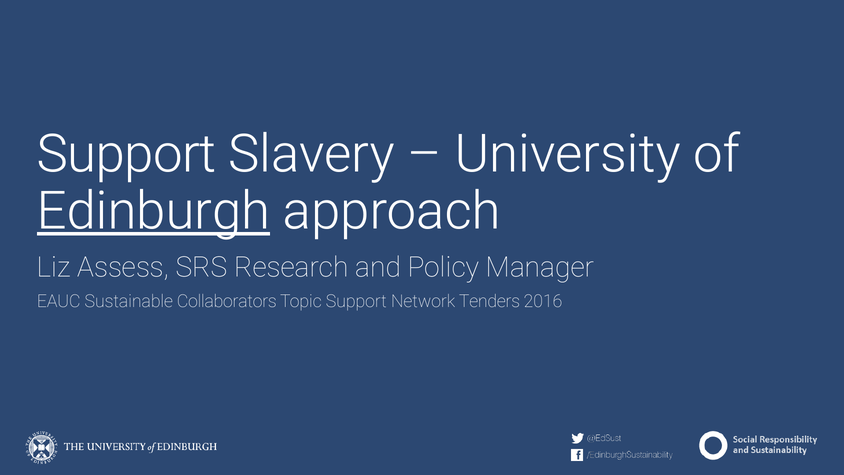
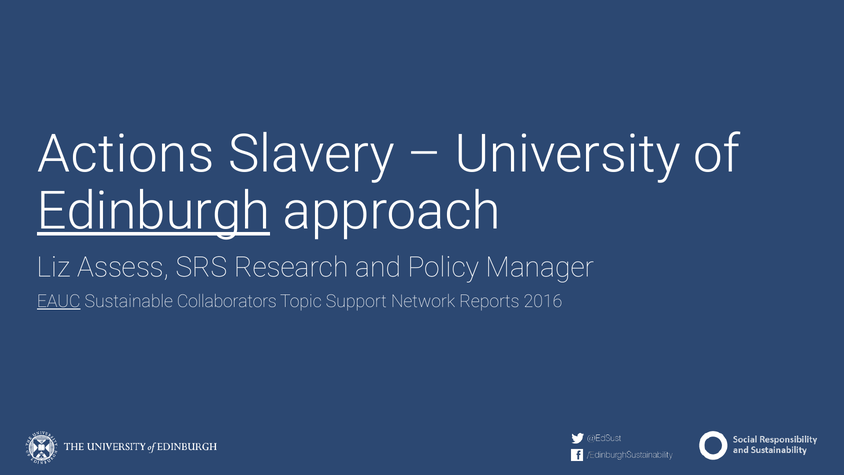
Support: Support -> Actions (126, 154)
EAUC underline: none -> present (59, 301)
Tenders: Tenders -> Reports (489, 301)
